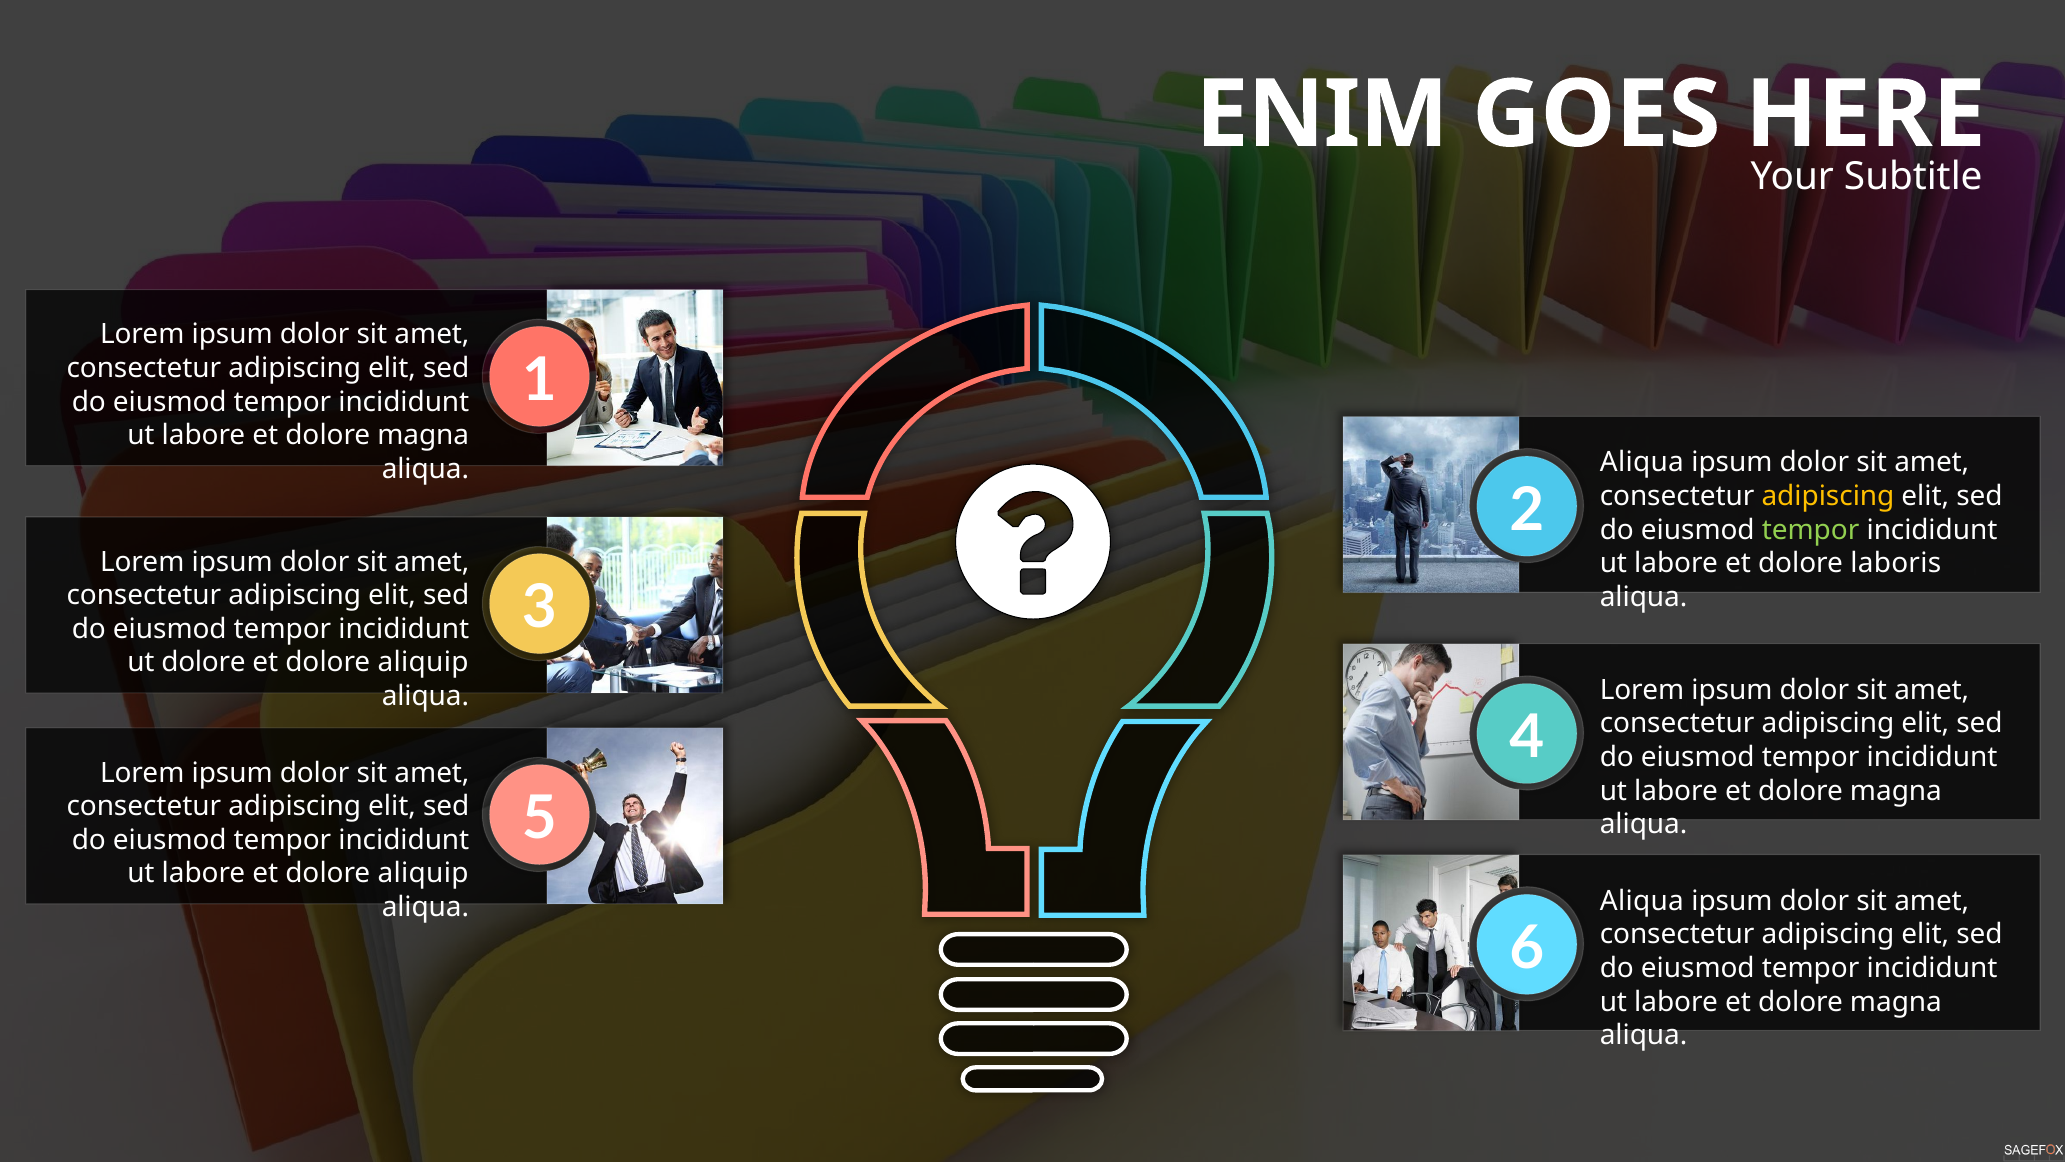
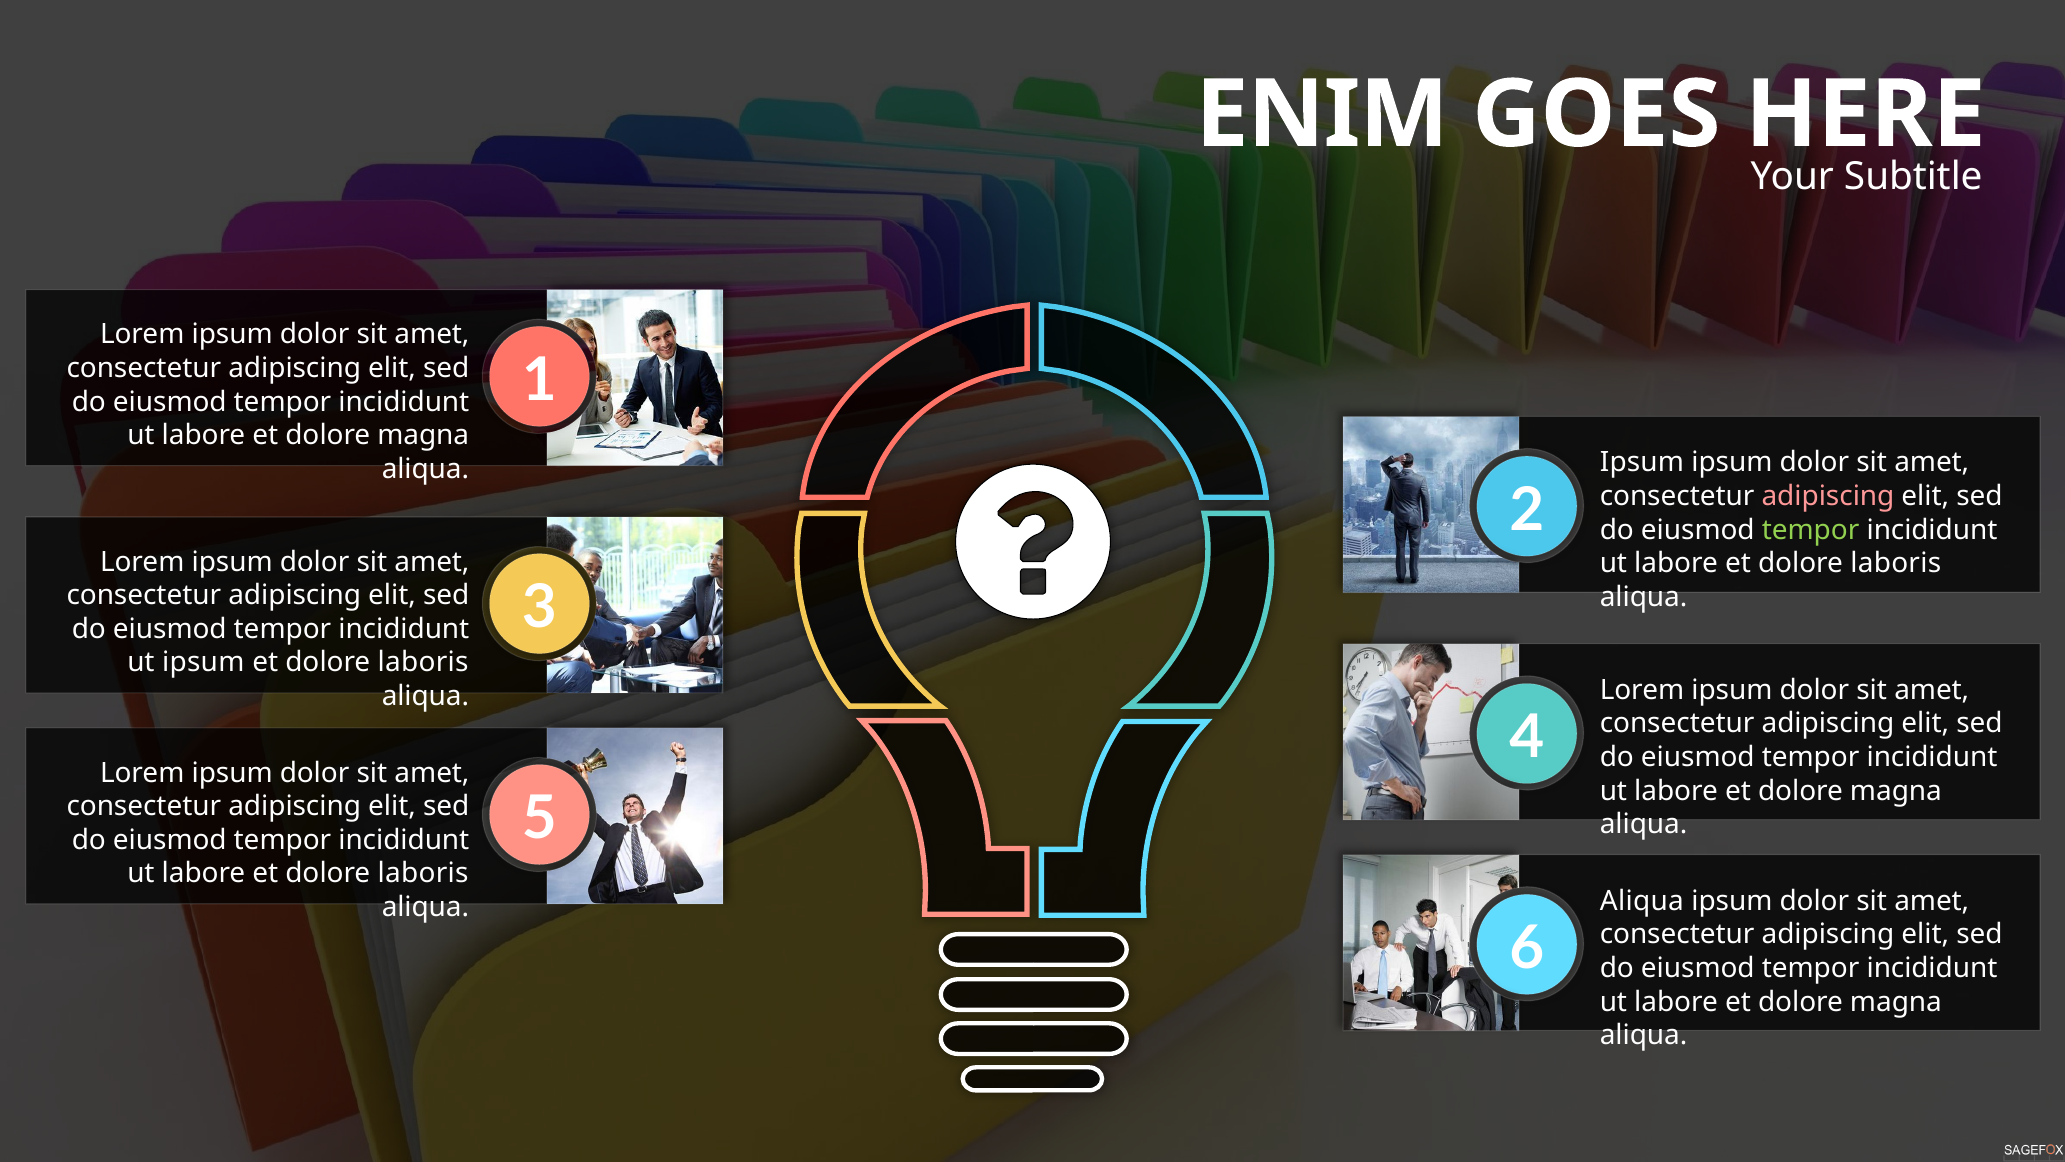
Aliqua: Aliqua -> Ipsum (1642, 463)
adipiscing colour: yellow -> pink (1828, 496)
ut dolore: dolore -> ipsum (203, 662)
aliquip: aliquip -> laboris (423, 662)
aliquip: aliquip -> laboris (423, 873)
